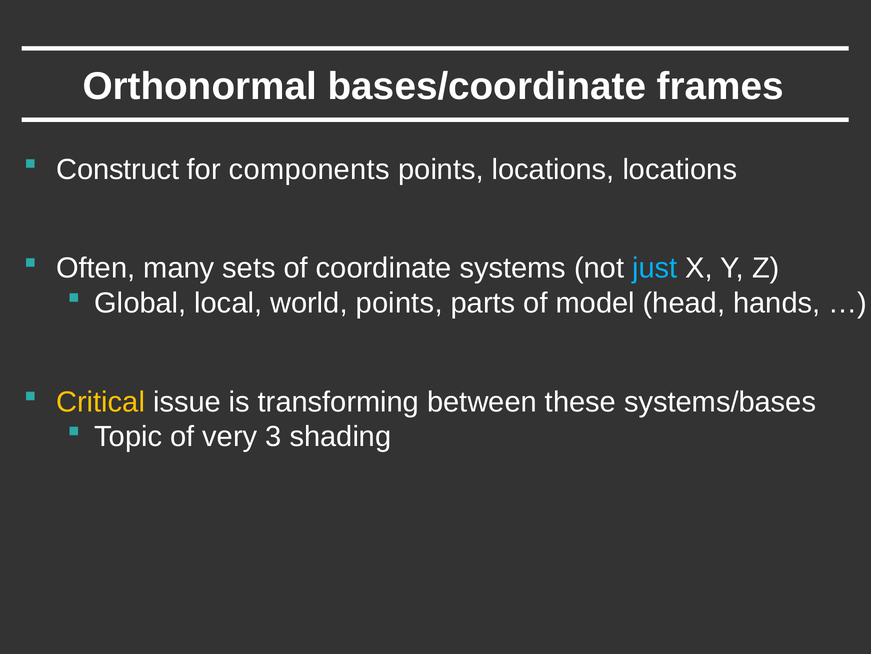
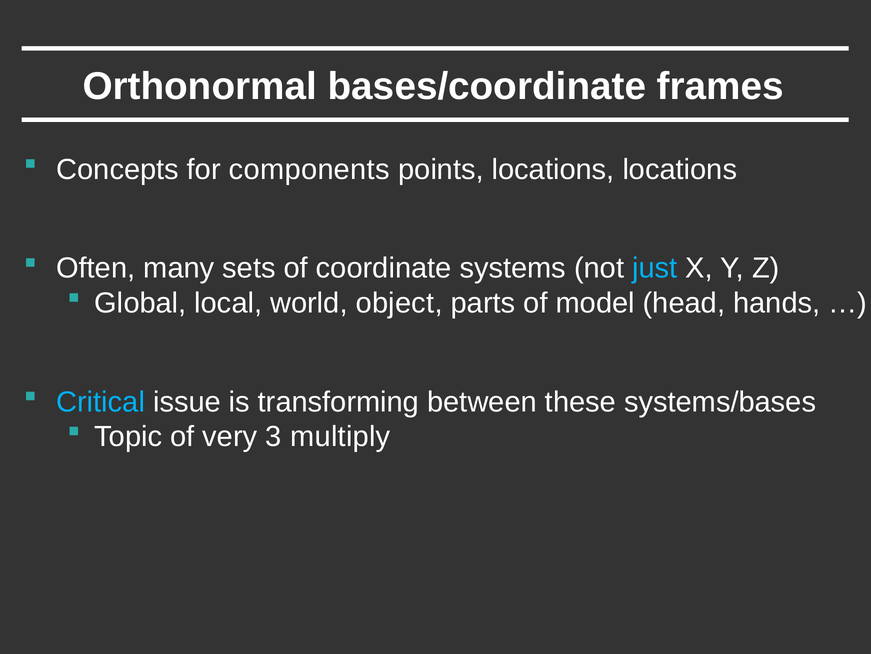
Construct: Construct -> Concepts (118, 169)
world points: points -> object (399, 303)
Critical colour: yellow -> light blue (101, 401)
shading: shading -> multiply (340, 436)
